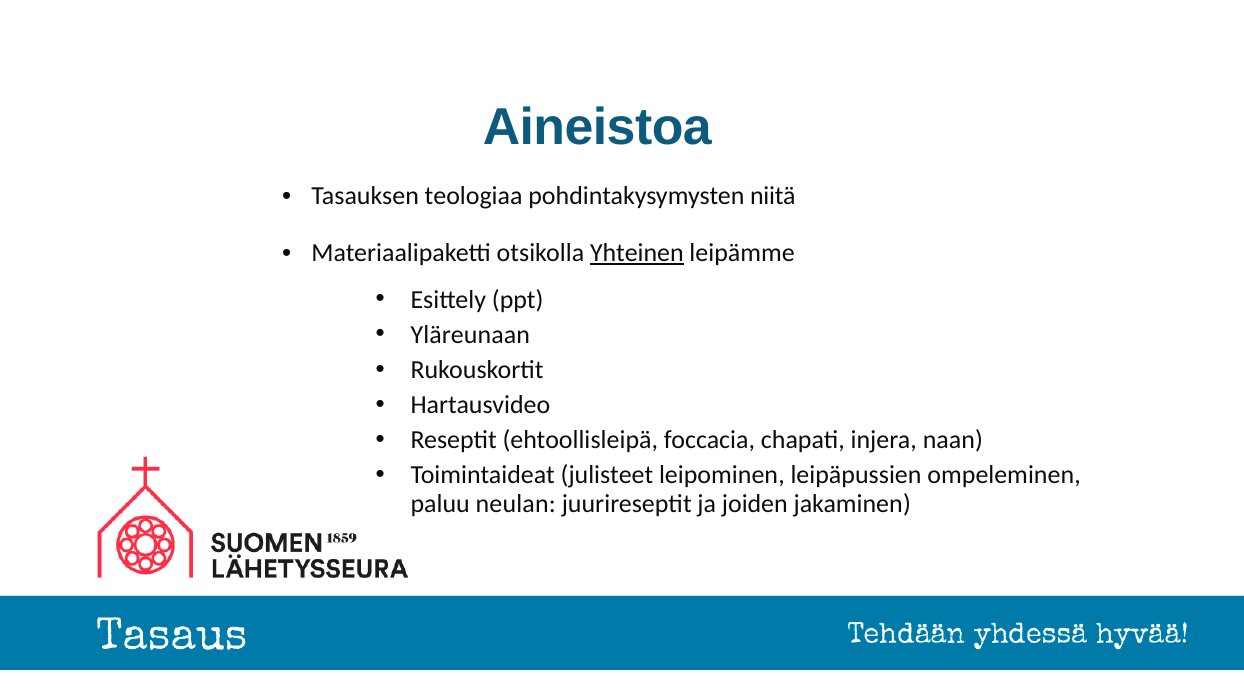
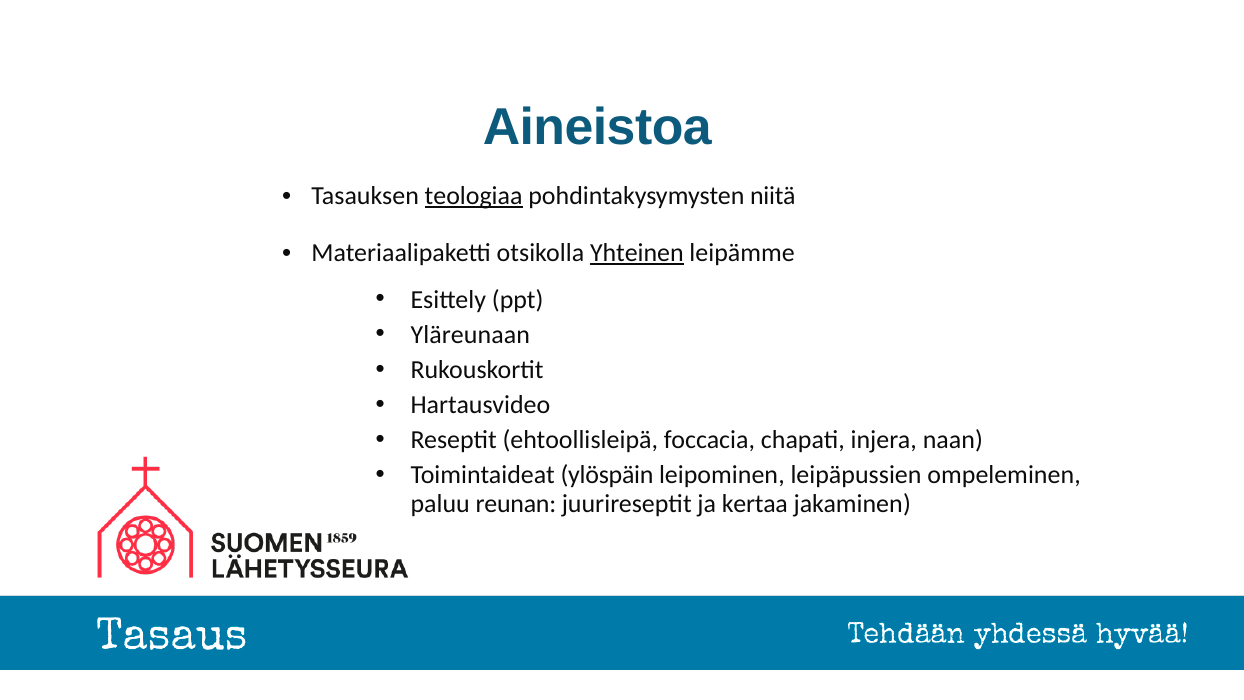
teologiaa underline: none -> present (474, 196)
julisteet: julisteet -> ylöspäin (607, 475)
neulan: neulan -> reunan (516, 503)
joiden: joiden -> kertaa (755, 503)
